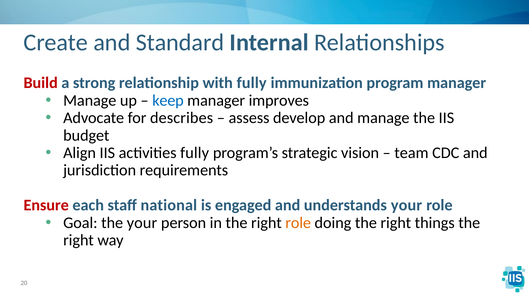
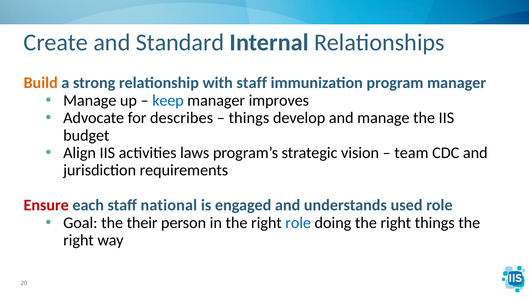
Build colour: red -> orange (41, 83)
with fully: fully -> staff (252, 83)
assess: assess -> things (249, 118)
activities fully: fully -> laws (195, 153)
understands your: your -> used (407, 205)
the your: your -> their (142, 222)
role colour: orange -> blue (298, 222)
